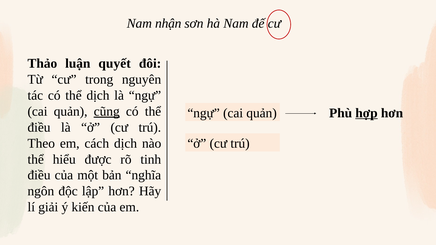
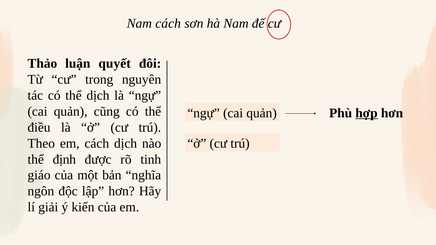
Nam nhận: nhận -> cách (168, 24)
cũng underline: present -> none (107, 112)
hiểu: hiểu -> định (64, 159)
điều: điều -> giáo (39, 175)
